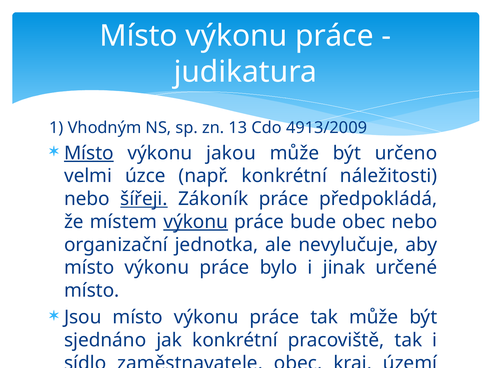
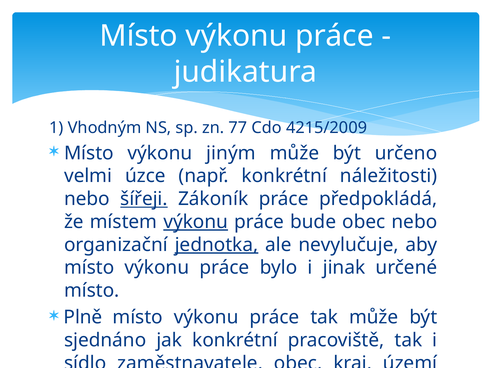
13: 13 -> 77 (238, 128)
4913/2009: 4913/2009 -> 4215/2009 (327, 128)
Místo underline: present -> none (89, 153)
jakou: jakou -> jiným (231, 153)
jednotka underline: none -> present (217, 245)
Jsou: Jsou -> Plně (83, 318)
